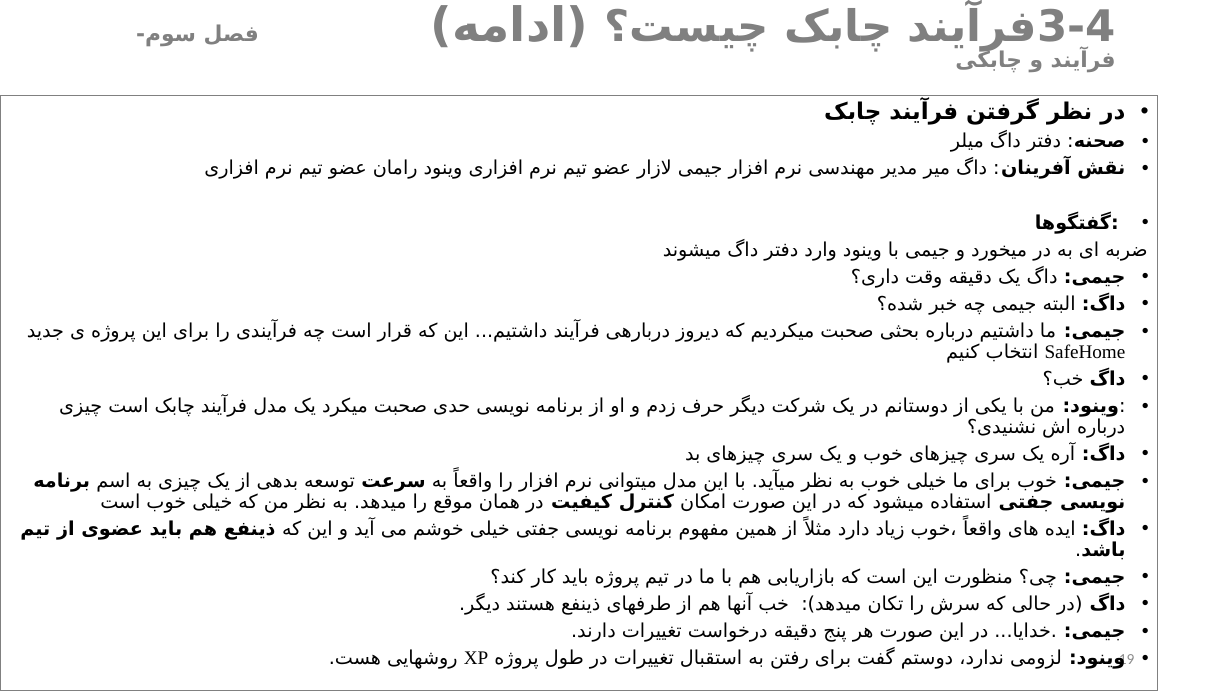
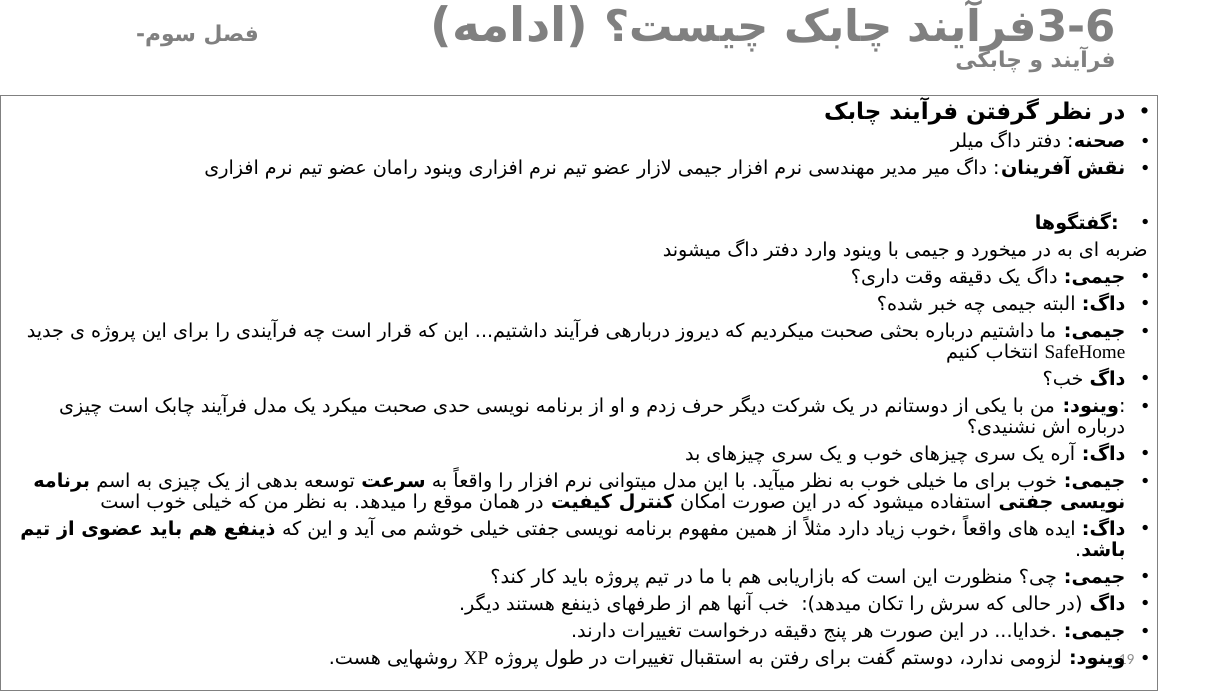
3-4: 3-4 -> 3-6 (1076, 27)
